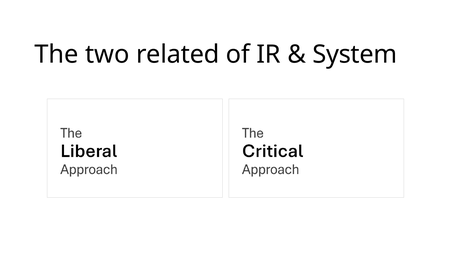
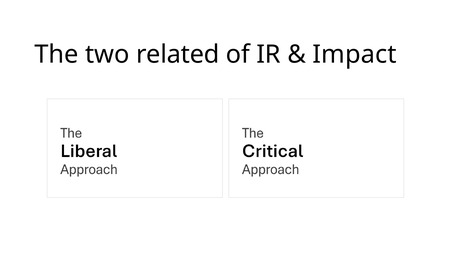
System: System -> Impact (355, 54)
